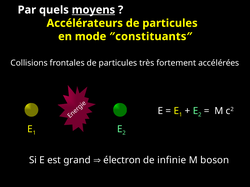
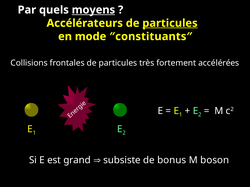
particules underline: none -> present (170, 23)
électron: électron -> subsiste (122, 161)
infinie: infinie -> bonus (172, 161)
